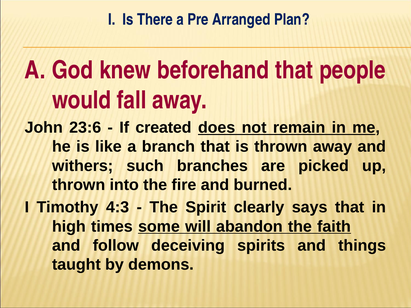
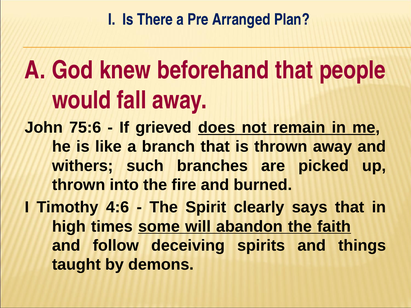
23:6: 23:6 -> 75:6 (85, 128)
created: created -> grieved (163, 128)
4:3: 4:3 -> 4:6 (118, 207)
